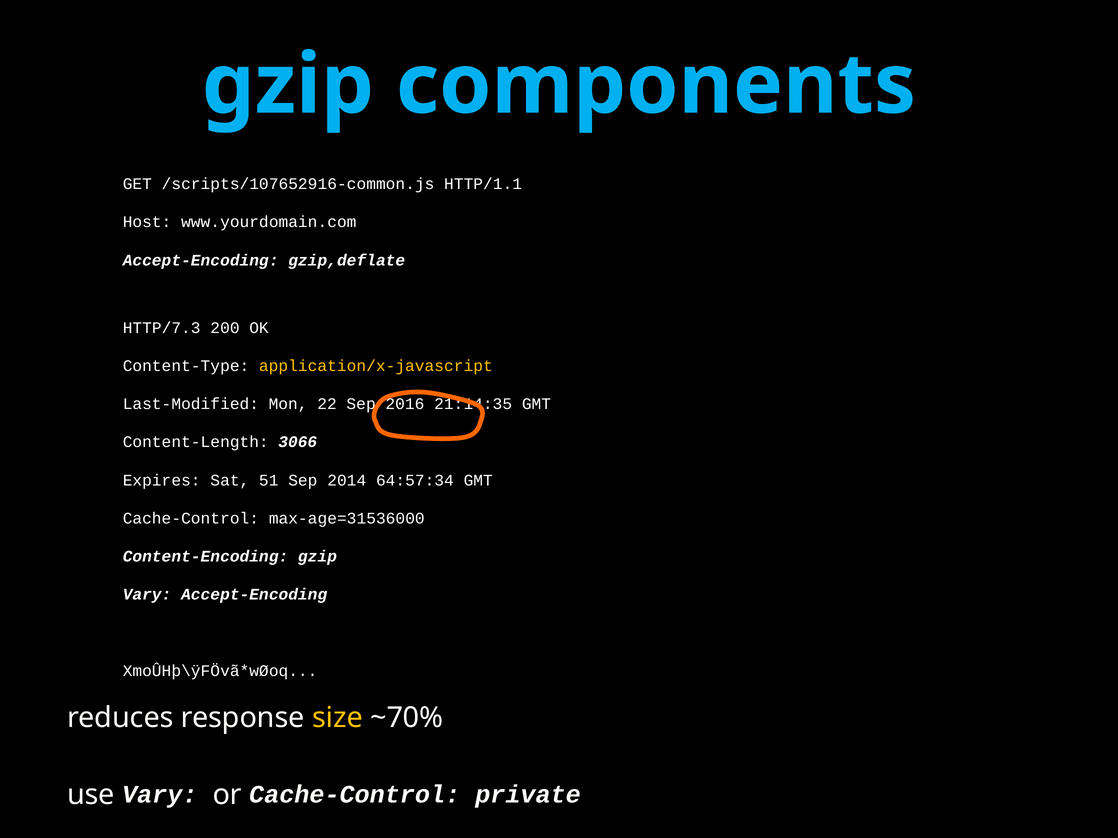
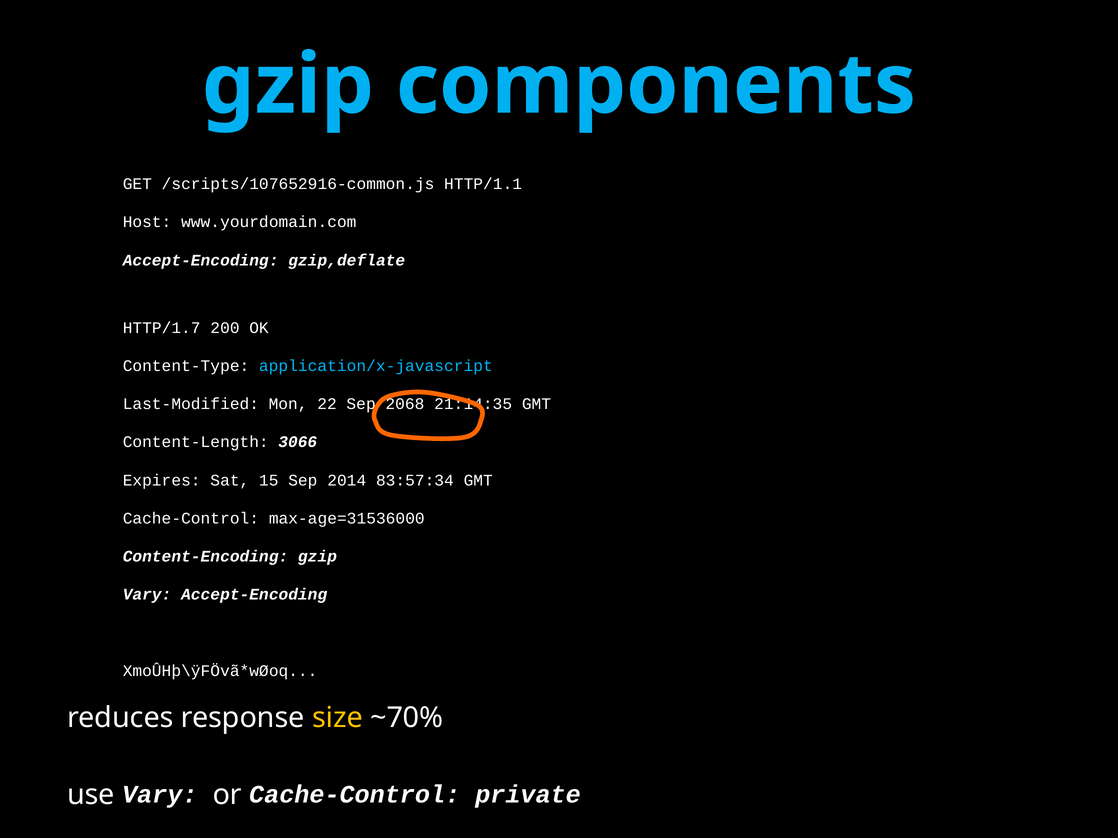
HTTP/7.3: HTTP/7.3 -> HTTP/1.7 (162, 328)
application/x-javascript colour: yellow -> light blue (376, 366)
2016: 2016 -> 2068 (405, 404)
51: 51 -> 15 (269, 481)
64:57:34: 64:57:34 -> 83:57:34 (415, 481)
